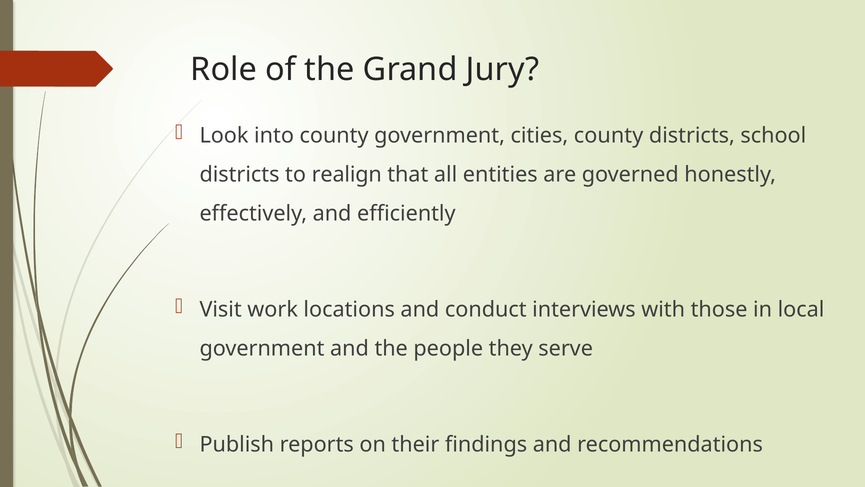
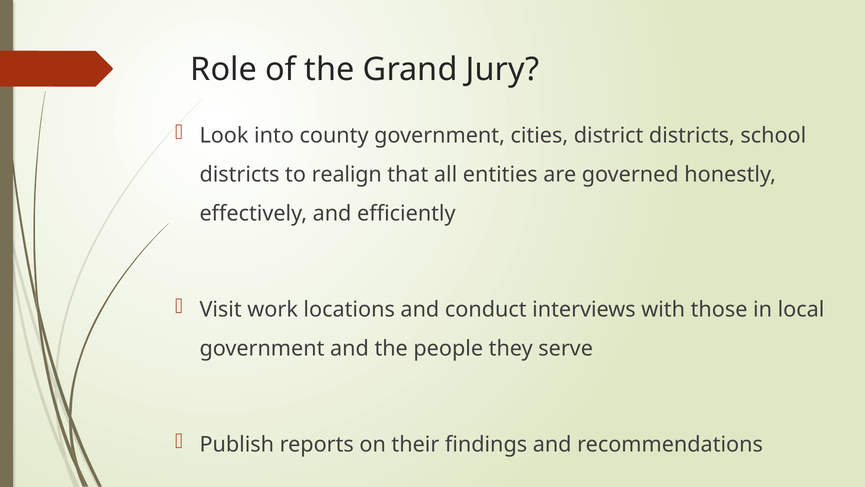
cities county: county -> district (609, 136)
